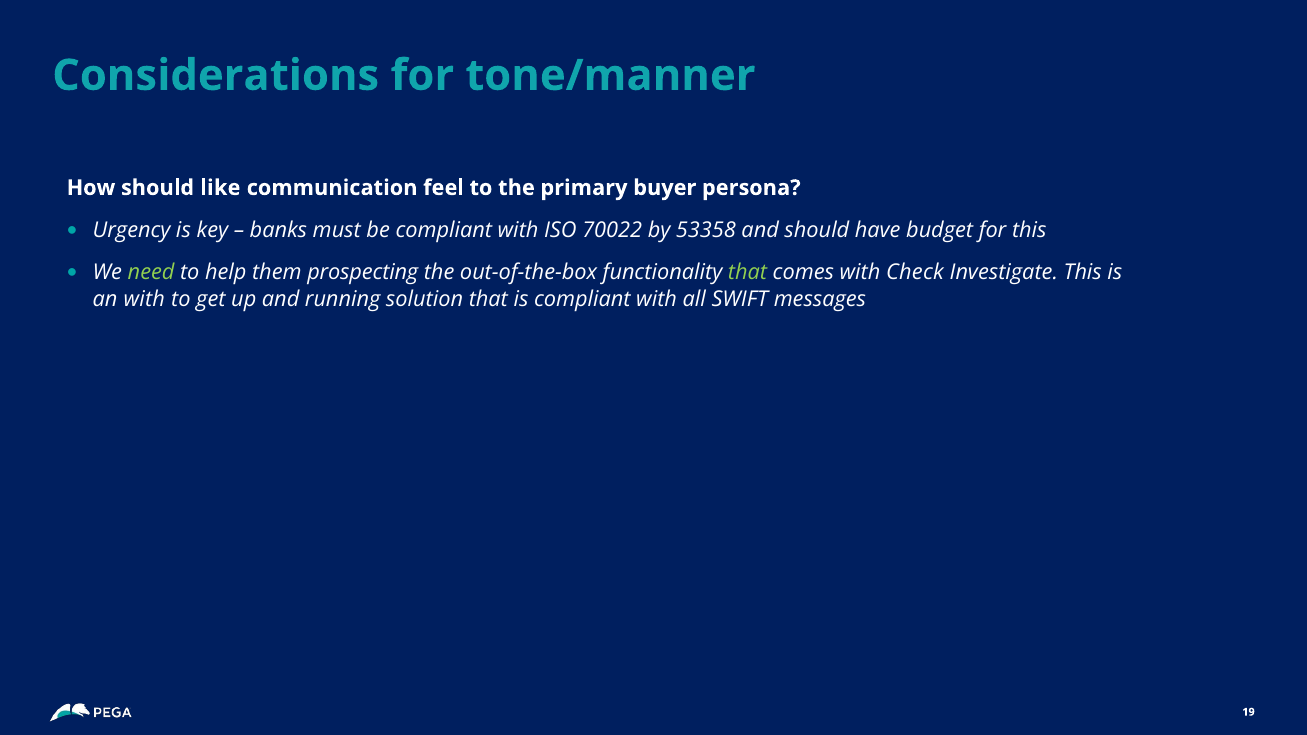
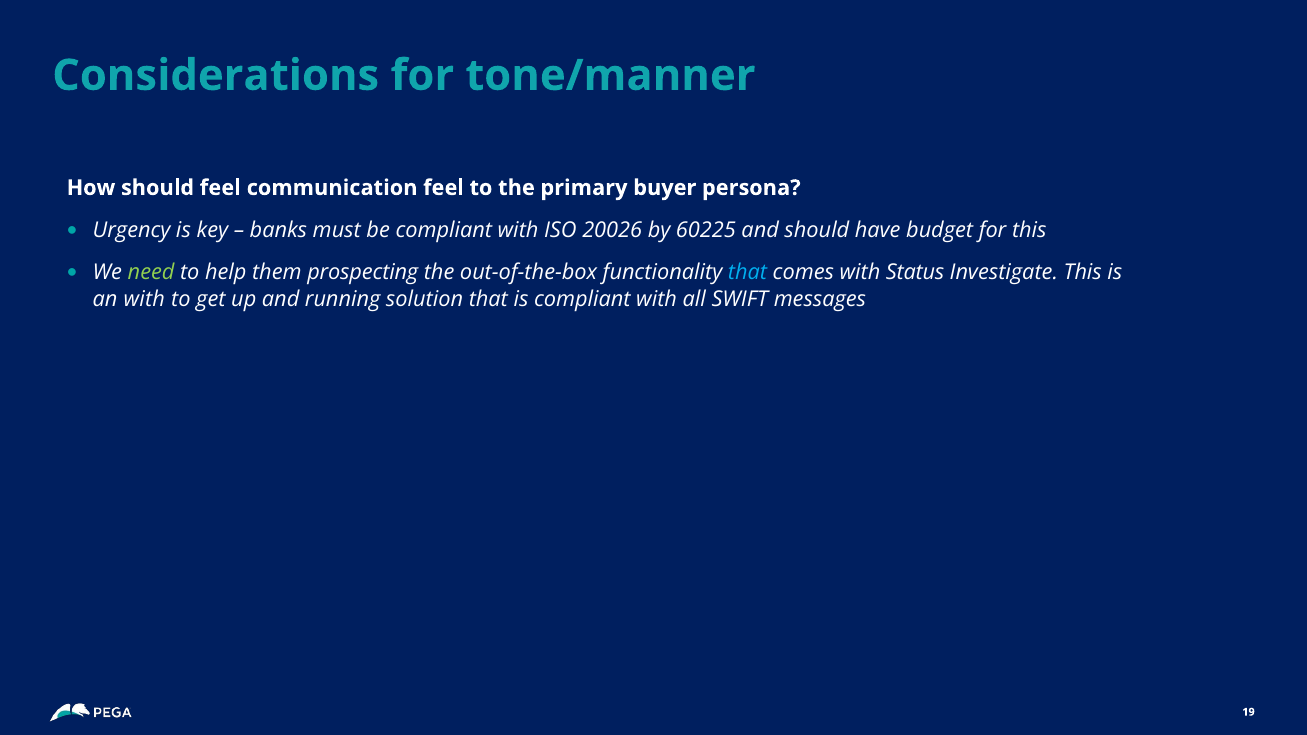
should like: like -> feel (220, 188)
70022: 70022 -> 20026 (612, 230)
53358: 53358 -> 60225 (706, 230)
that colour: light green -> light blue (748, 273)
Check: Check -> Status (915, 273)
